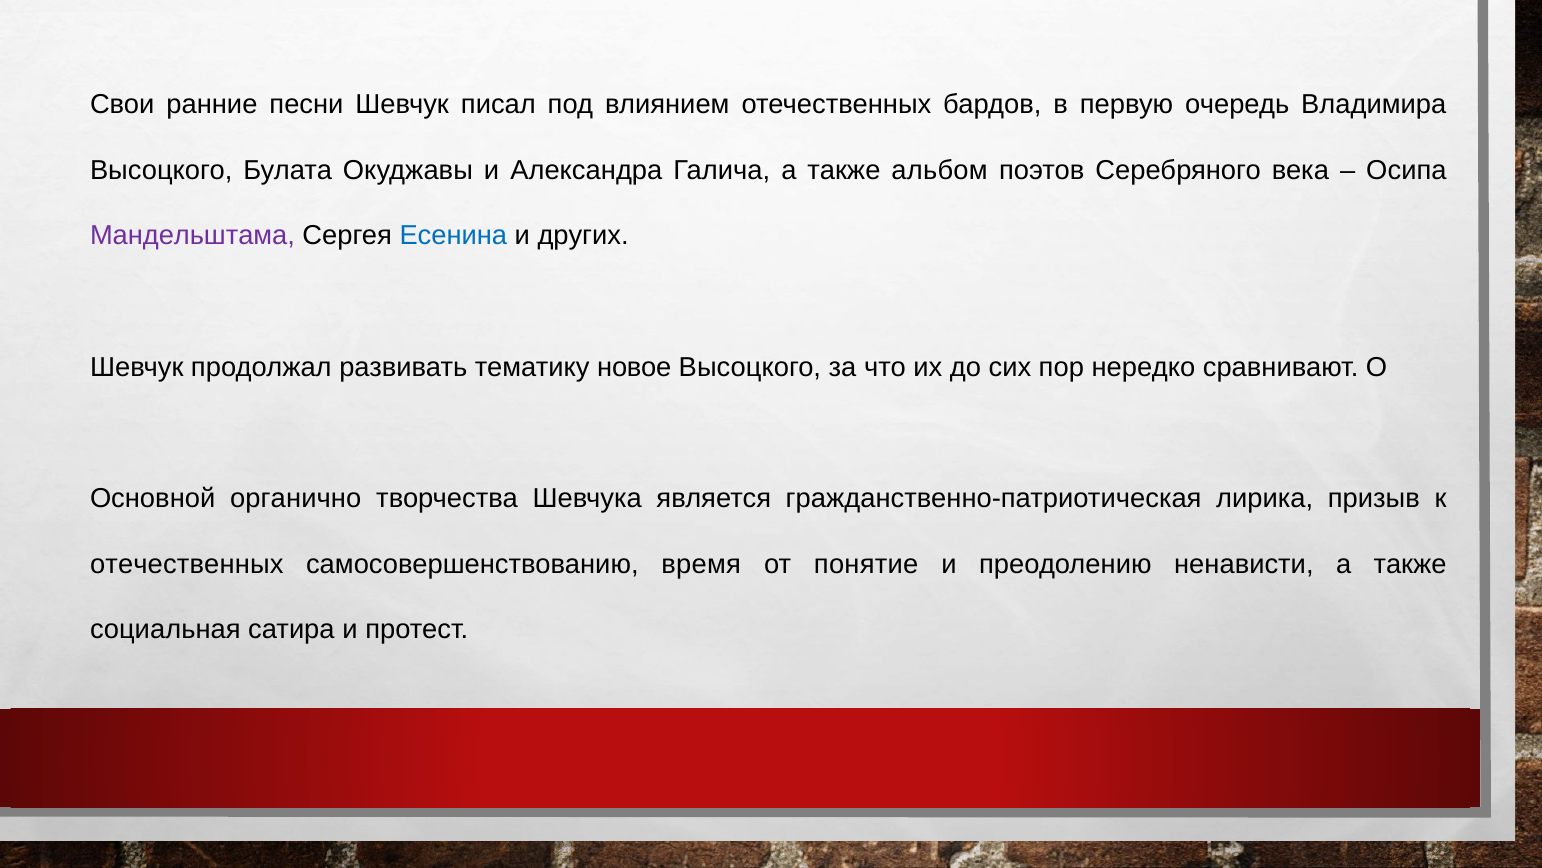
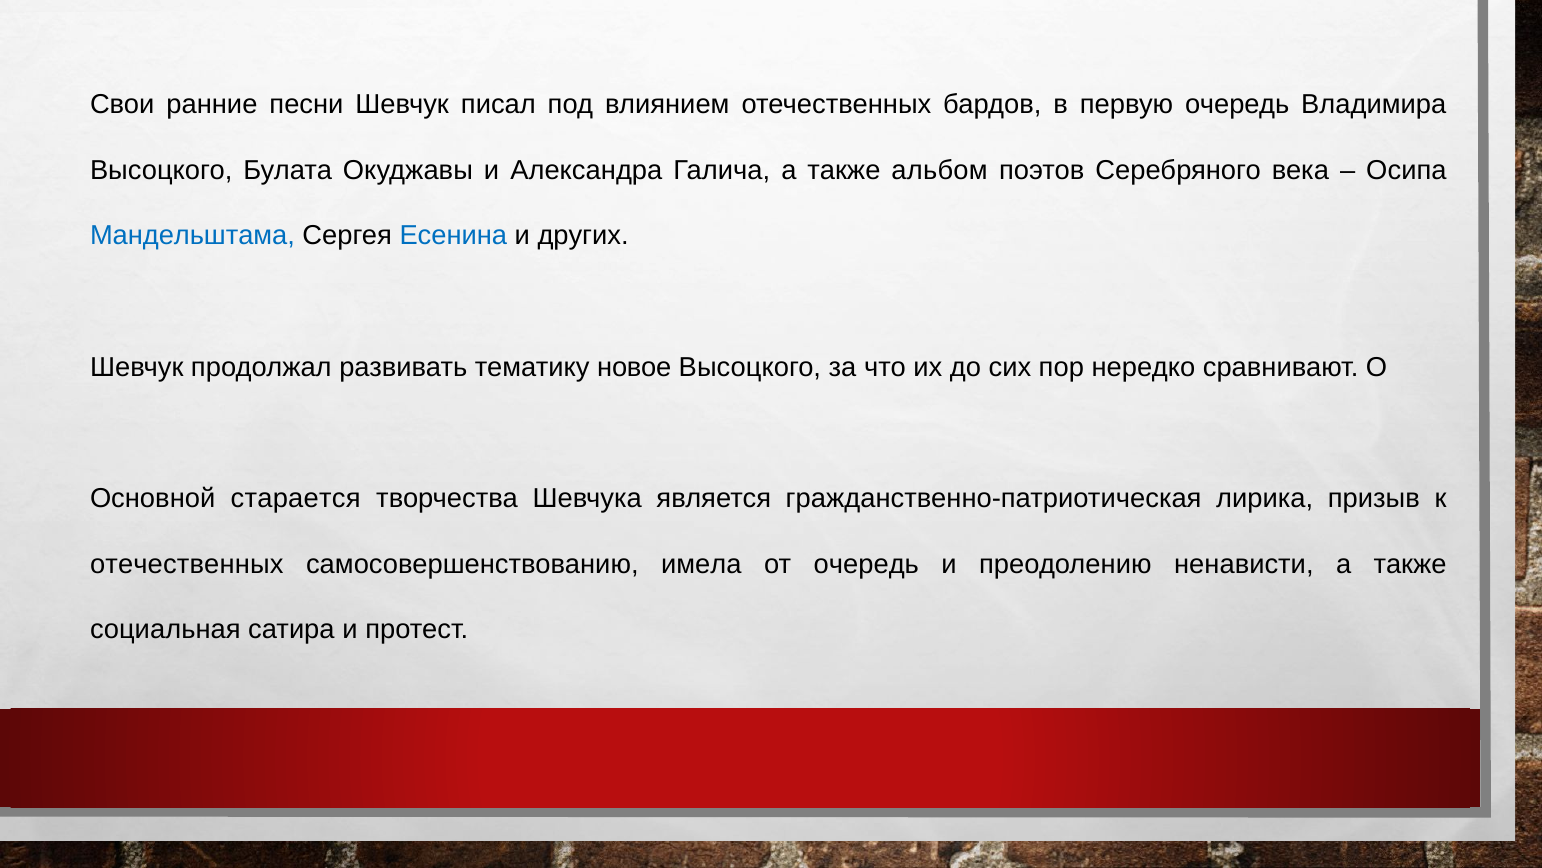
Мандельштама colour: purple -> blue (192, 236)
органично: органично -> старается (296, 498)
время: время -> имела (701, 564)
от понятие: понятие -> очередь (866, 564)
